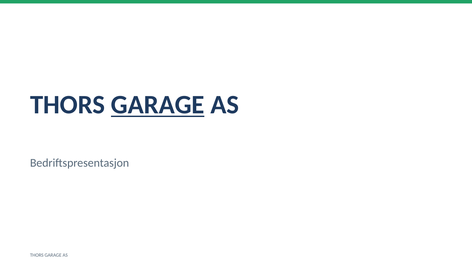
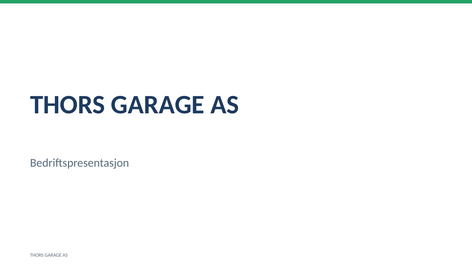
GARAGE underline: present -> none (158, 105)
